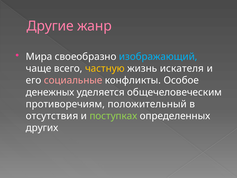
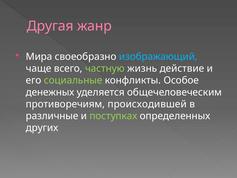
Другие: Другие -> Другая (50, 26)
частную colour: yellow -> light green (105, 68)
искателя: искателя -> действие (182, 68)
социальные colour: pink -> light green (73, 80)
положительный: положительный -> происходившей (147, 104)
отсутствия: отсутствия -> различные (52, 116)
